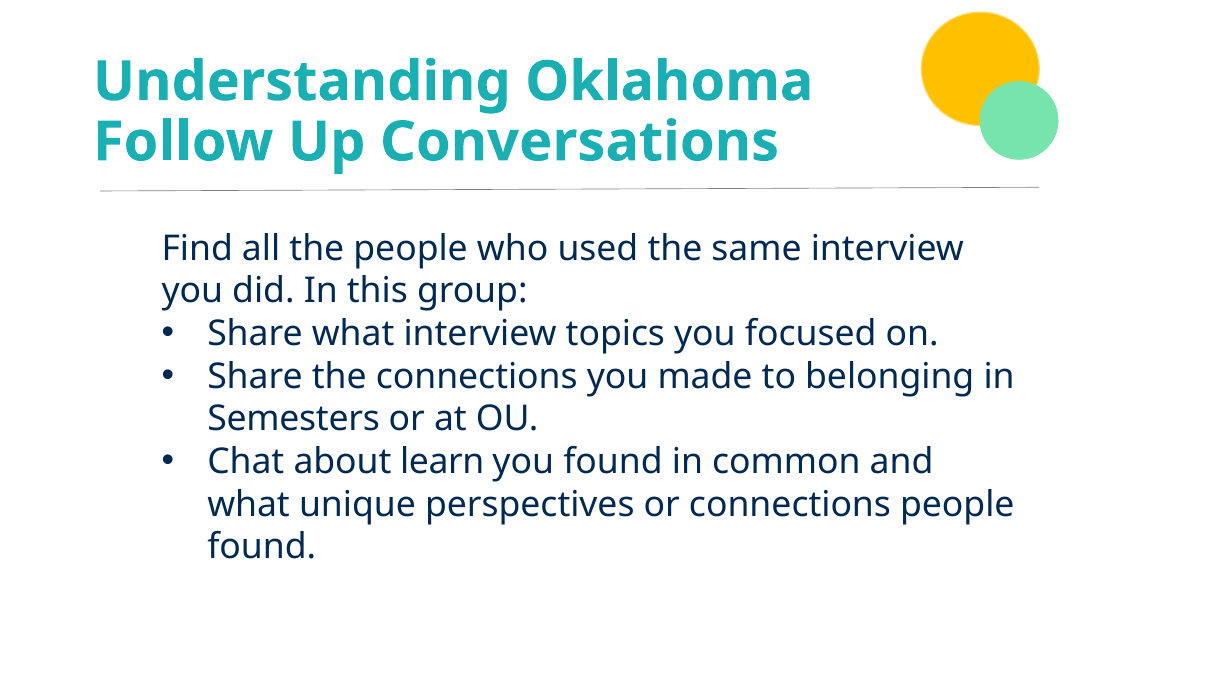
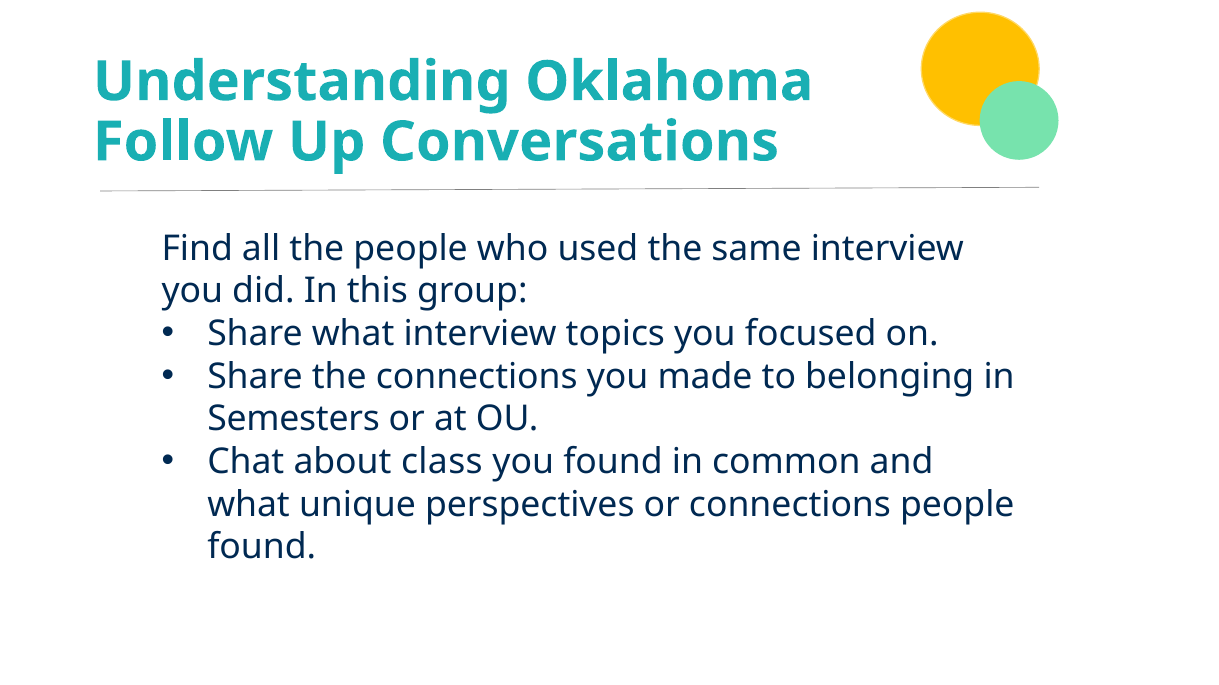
learn: learn -> class (442, 462)
